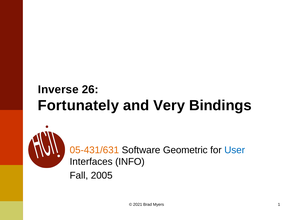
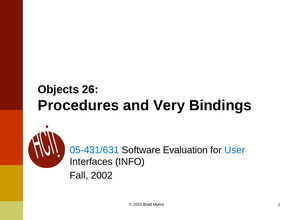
Inverse: Inverse -> Objects (58, 90)
Fortunately: Fortunately -> Procedures (78, 105)
05-431/631 colour: orange -> blue (94, 150)
Geometric: Geometric -> Evaluation (185, 150)
2005: 2005 -> 2002 (102, 175)
